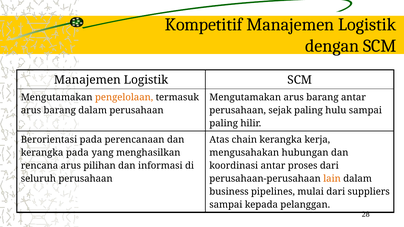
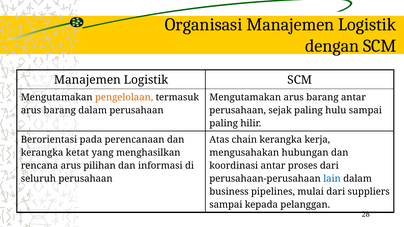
Kompetitif: Kompetitif -> Organisasi (204, 25)
kerangka pada: pada -> ketat (77, 153)
lain colour: orange -> blue (332, 179)
